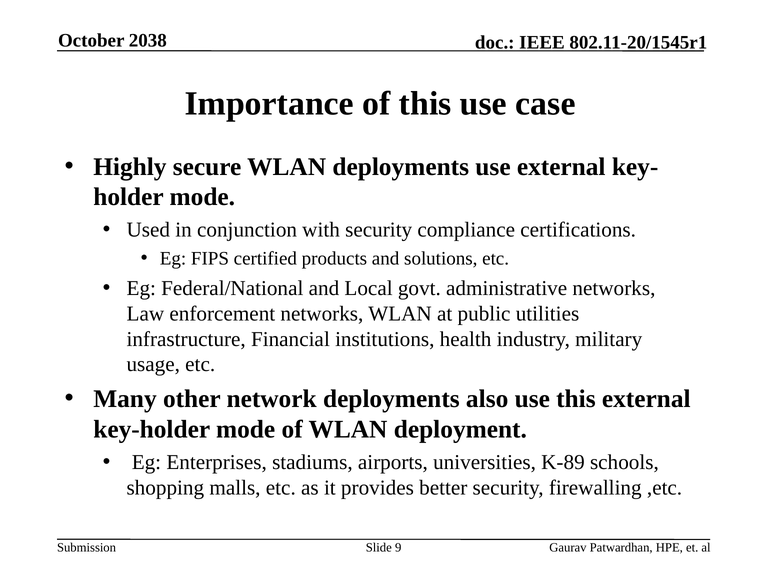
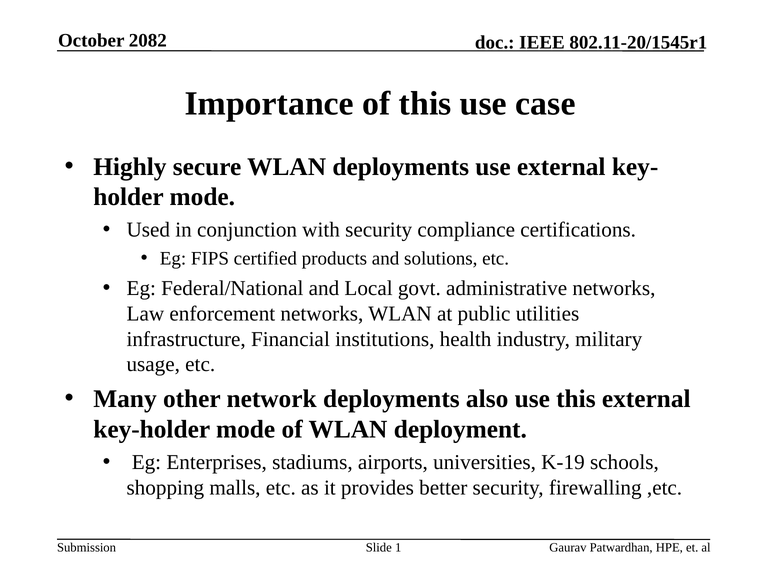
2038: 2038 -> 2082 (148, 40)
K-89: K-89 -> K-19 (563, 462)
9: 9 -> 1 (398, 547)
